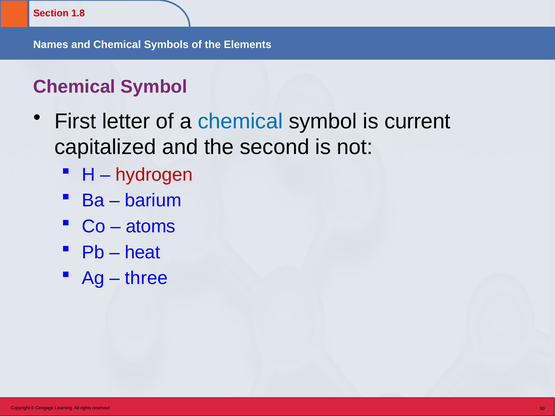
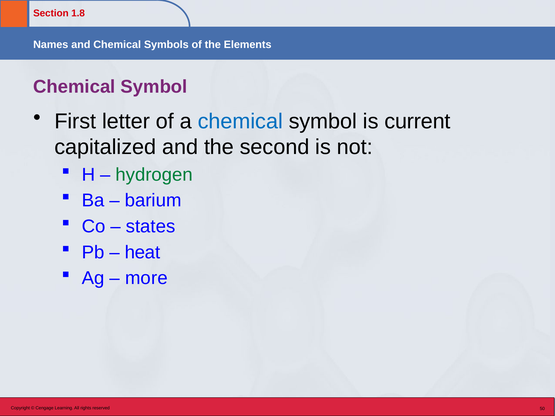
hydrogen colour: red -> green (154, 175)
atoms: atoms -> states (151, 227)
three: three -> more (146, 278)
